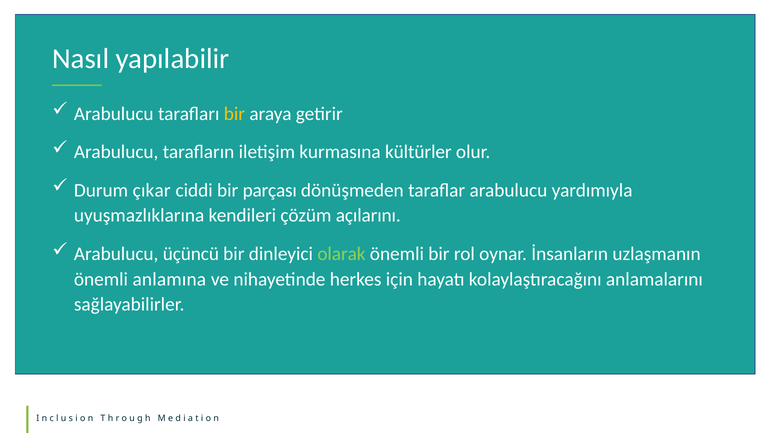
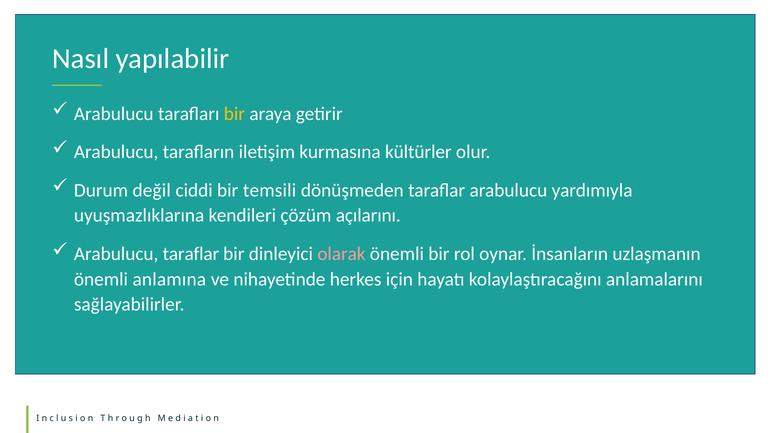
çıkar: çıkar -> değil (152, 190)
parçası: parçası -> temsili (270, 190)
Arabulucu üçüncü: üçüncü -> taraflar (191, 254)
olarak colour: light green -> pink (341, 254)
